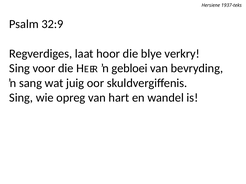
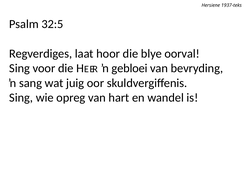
32:9: 32:9 -> 32:5 (52, 24)
verkry: verkry -> oorval (182, 54)
